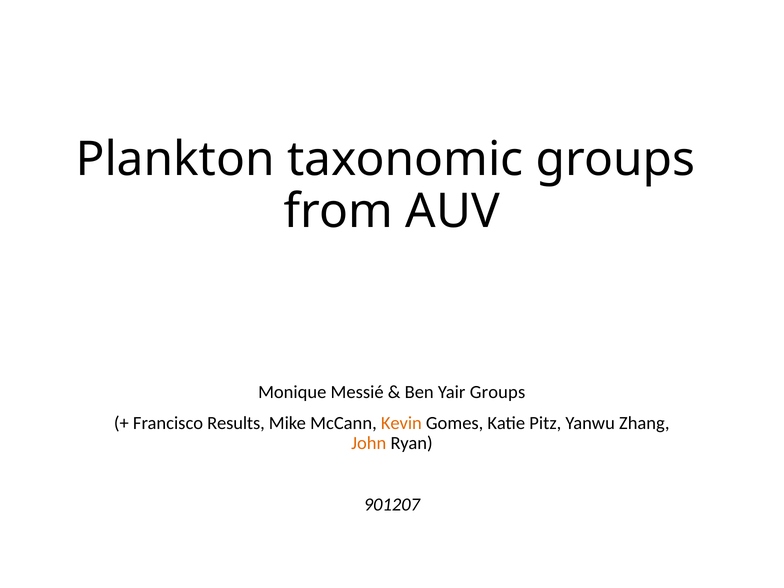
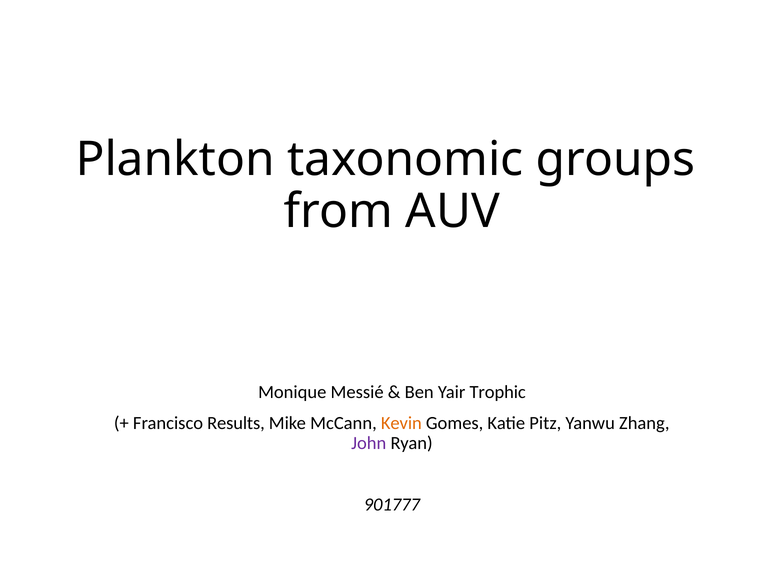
Yair Groups: Groups -> Trophic (498, 392)
John colour: orange -> purple (369, 443)
901207: 901207 -> 901777 (392, 505)
